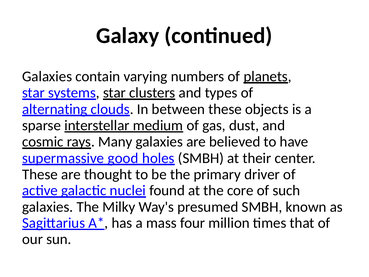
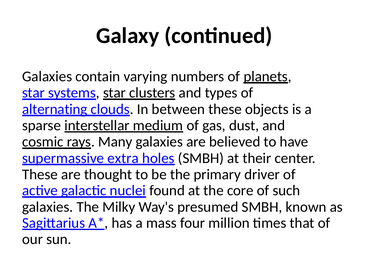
good: good -> extra (123, 158)
